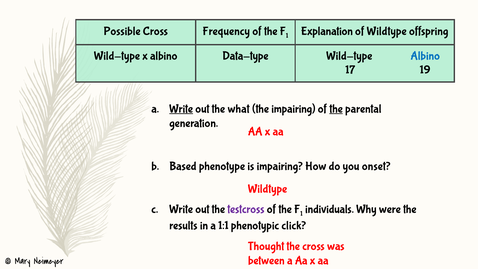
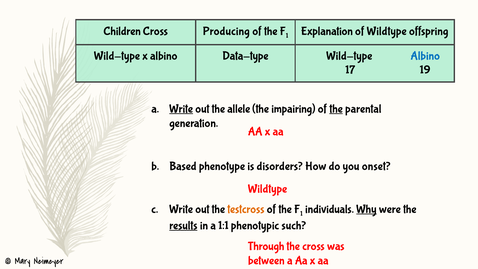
Possible: Possible -> Children (122, 31)
Frequency: Frequency -> Producing (226, 31)
what: what -> allele (239, 108)
is impairing: impairing -> disorders (280, 166)
testcross colour: purple -> orange (246, 209)
Why underline: none -> present (366, 209)
results underline: none -> present (183, 225)
click: click -> such (294, 225)
Thought: Thought -> Through (266, 246)
